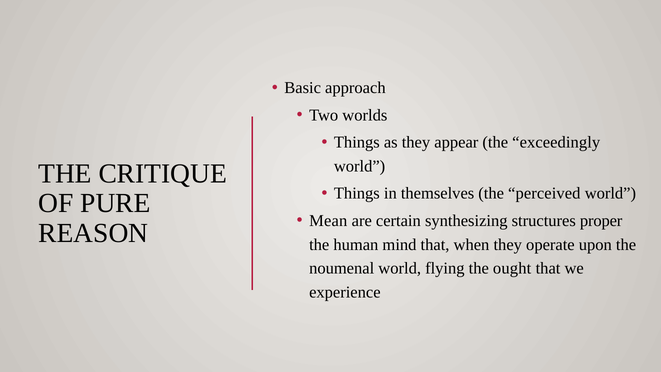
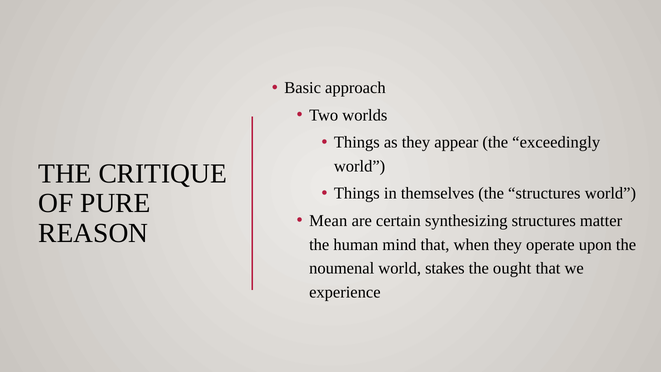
the perceived: perceived -> structures (544, 193)
proper: proper -> matter (601, 221)
flying: flying -> stakes (445, 268)
